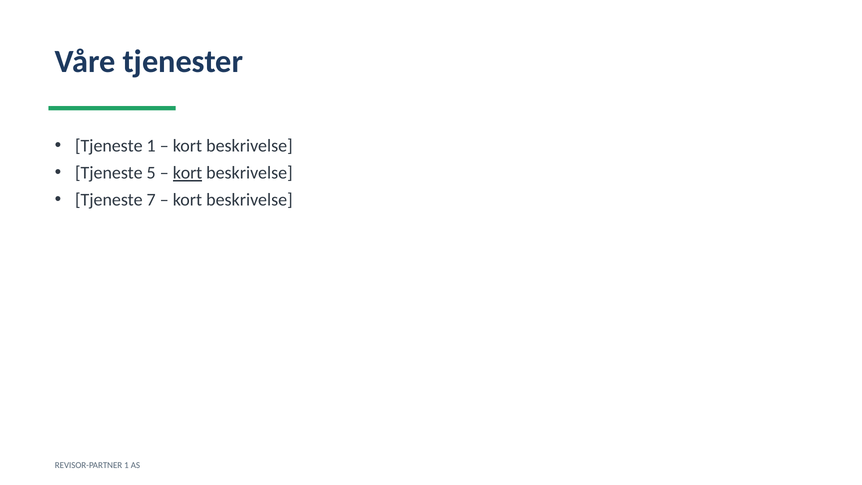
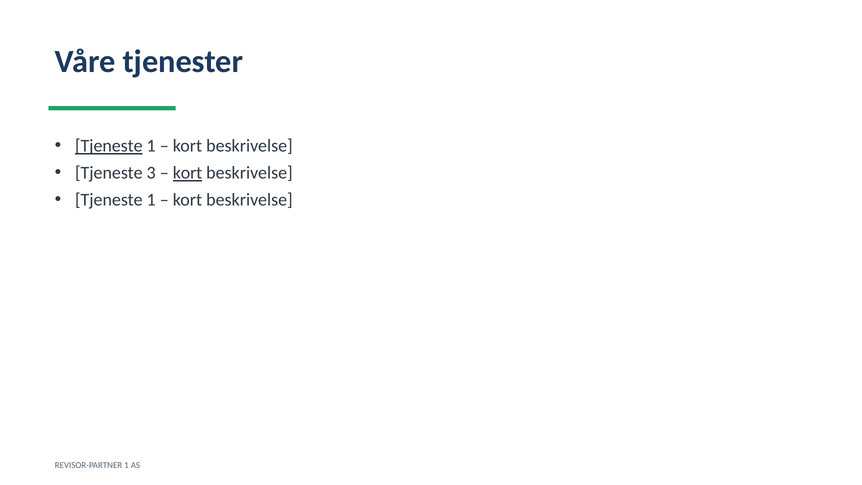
Tjeneste underline: none -> present (109, 146)
5: 5 -> 3 (151, 173)
7: 7 -> 1 (151, 200)
